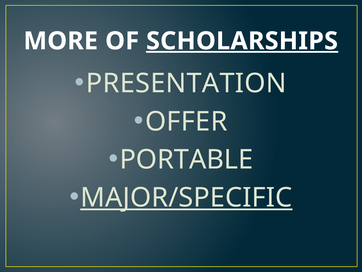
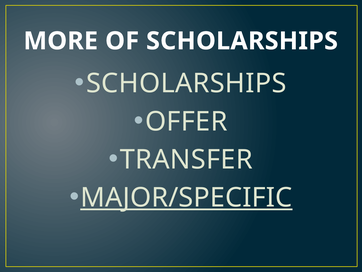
SCHOLARSHIPS underline: present -> none (242, 41)
PRESENTATION: PRESENTATION -> SCHOLARSHIPS (186, 83)
PORTABLE: PORTABLE -> TRANSFER (186, 159)
